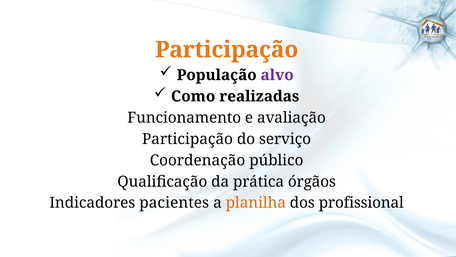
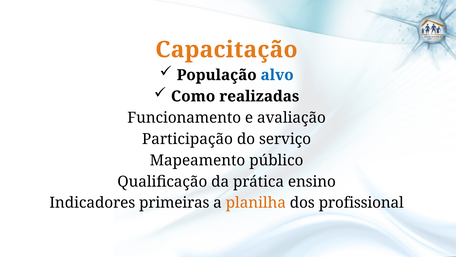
Participação: Participação -> Capacitação (226, 50)
alvo colour: purple -> blue (277, 75)
Coordenação: Coordenação -> Mapeamento (198, 160)
órgãos: órgãos -> ensino (312, 181)
pacientes: pacientes -> primeiras (174, 203)
